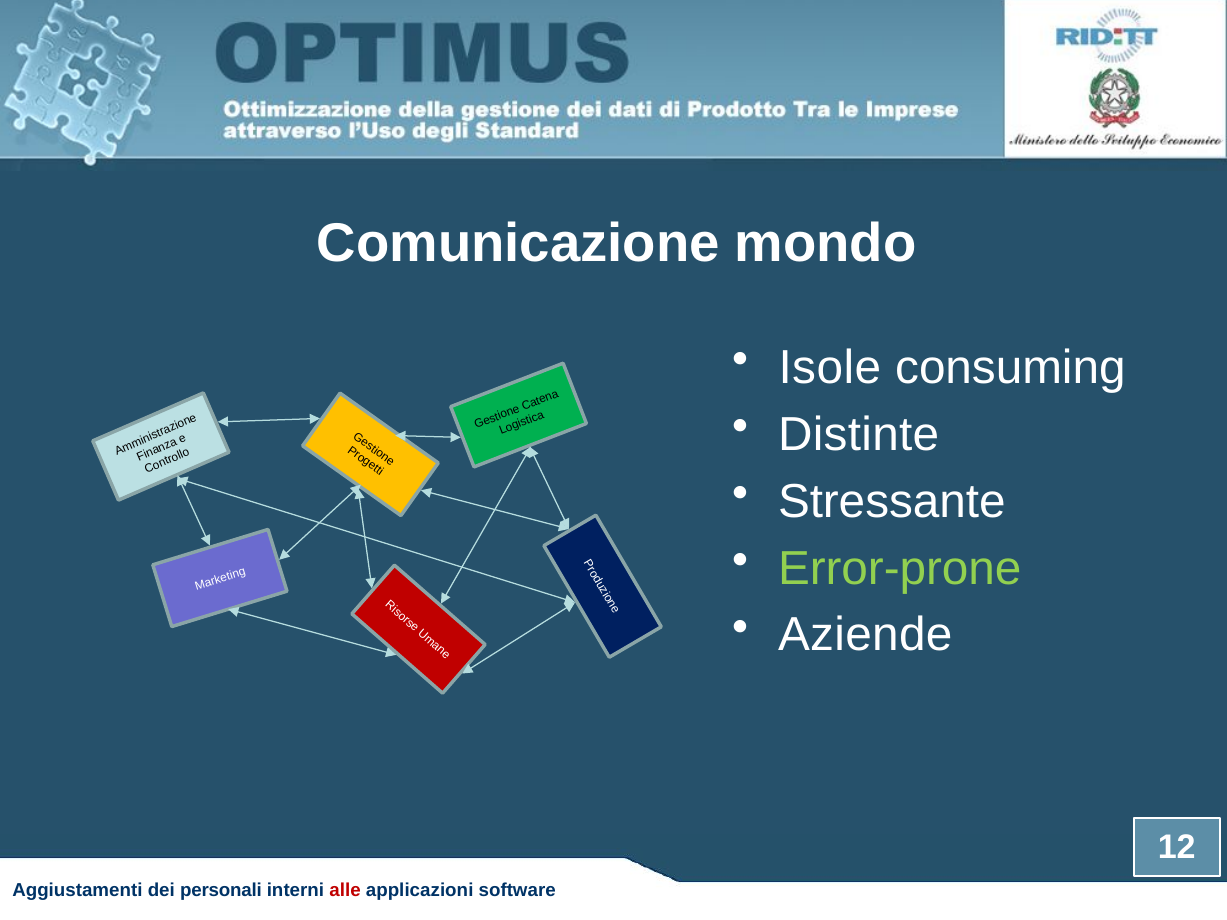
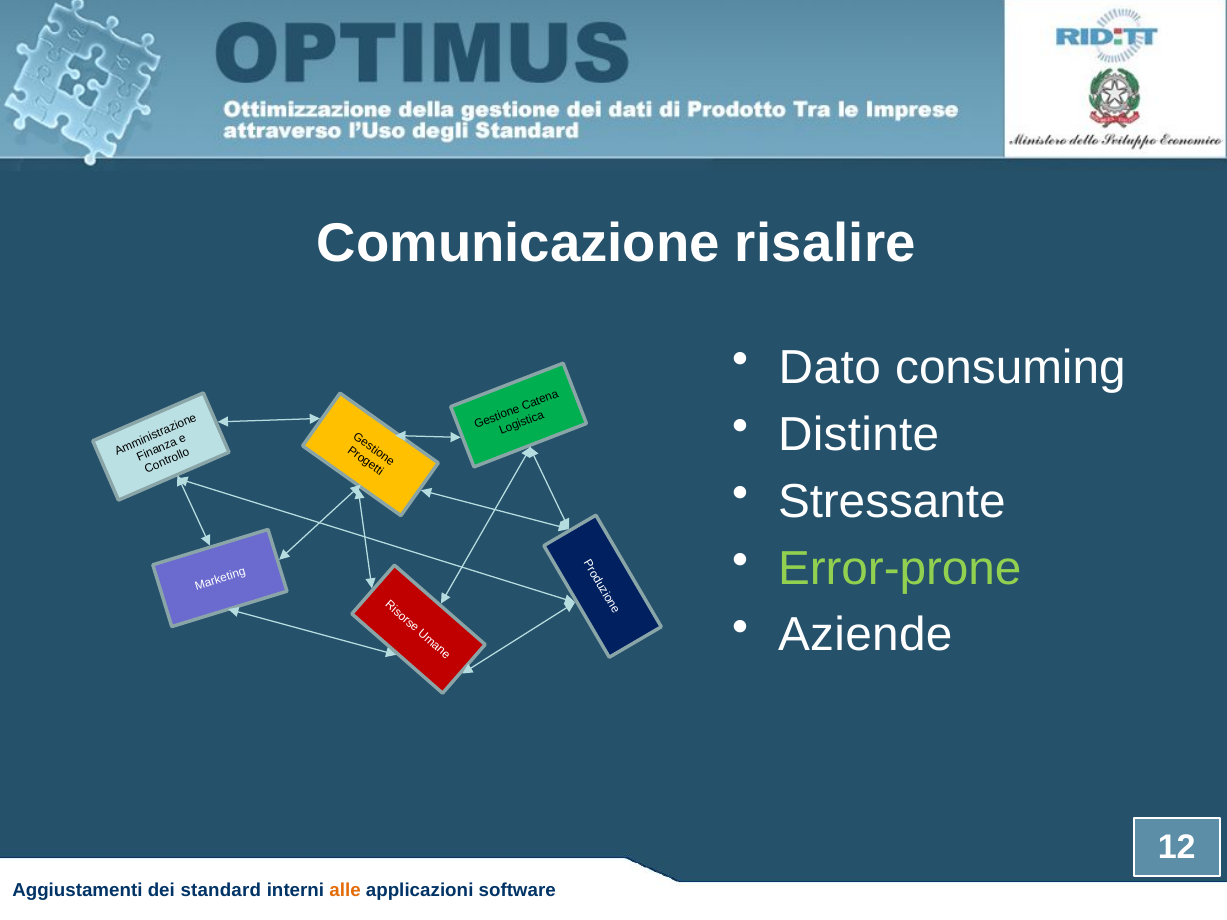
mondo: mondo -> risalire (826, 243)
Isole: Isole -> Dato (830, 368)
personali: personali -> standard (221, 891)
alle colour: red -> orange (345, 891)
